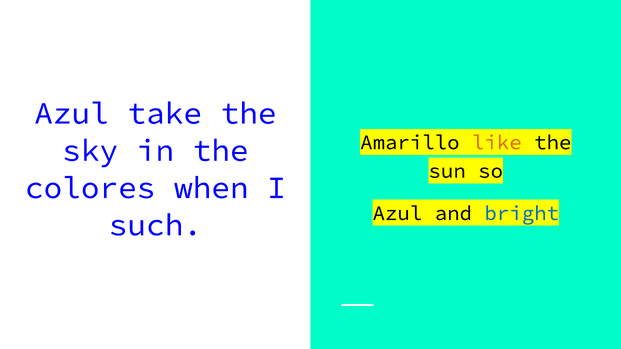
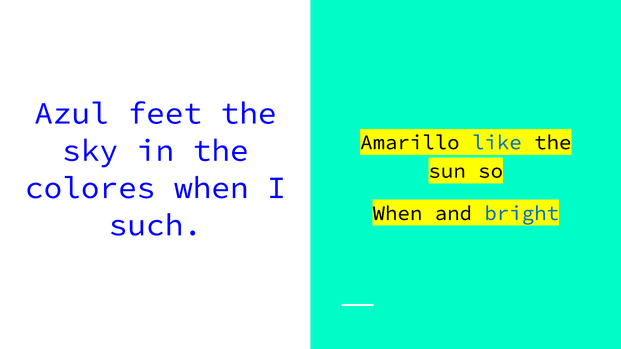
take: take -> feet (165, 113)
like colour: orange -> blue (497, 142)
Azul: Azul -> When (397, 213)
